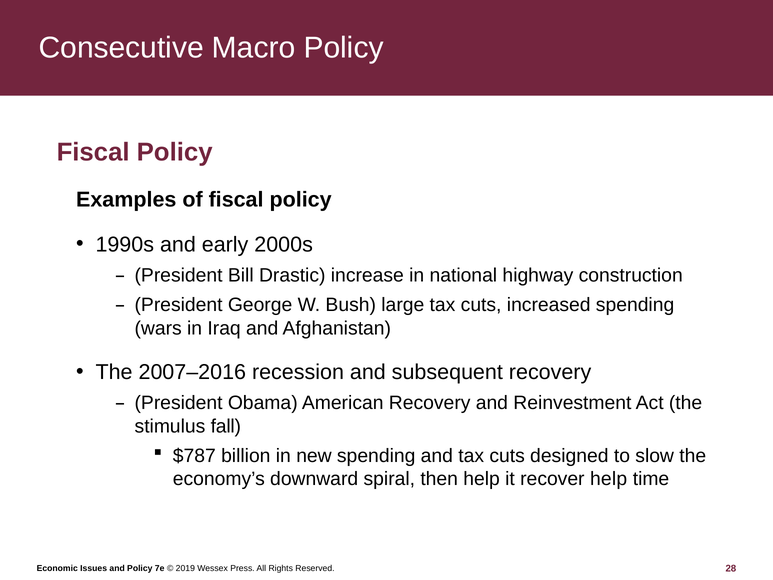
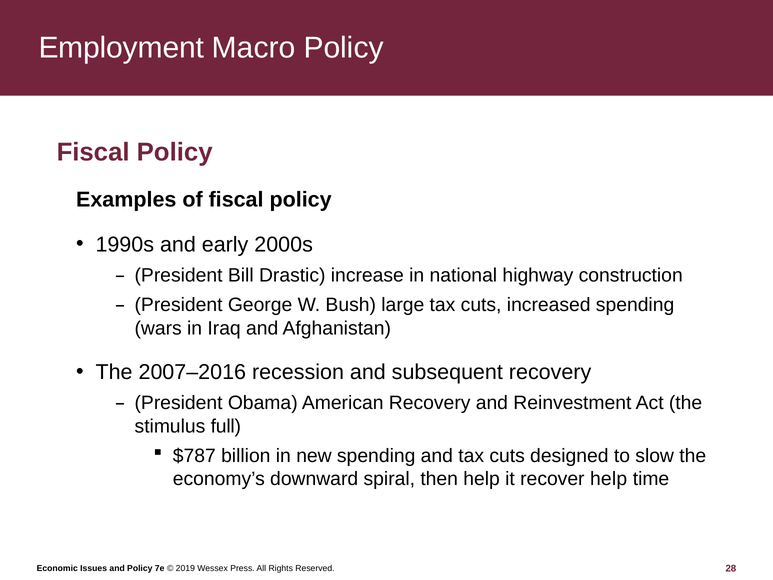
Consecutive: Consecutive -> Employment (121, 48)
fall: fall -> full (226, 426)
